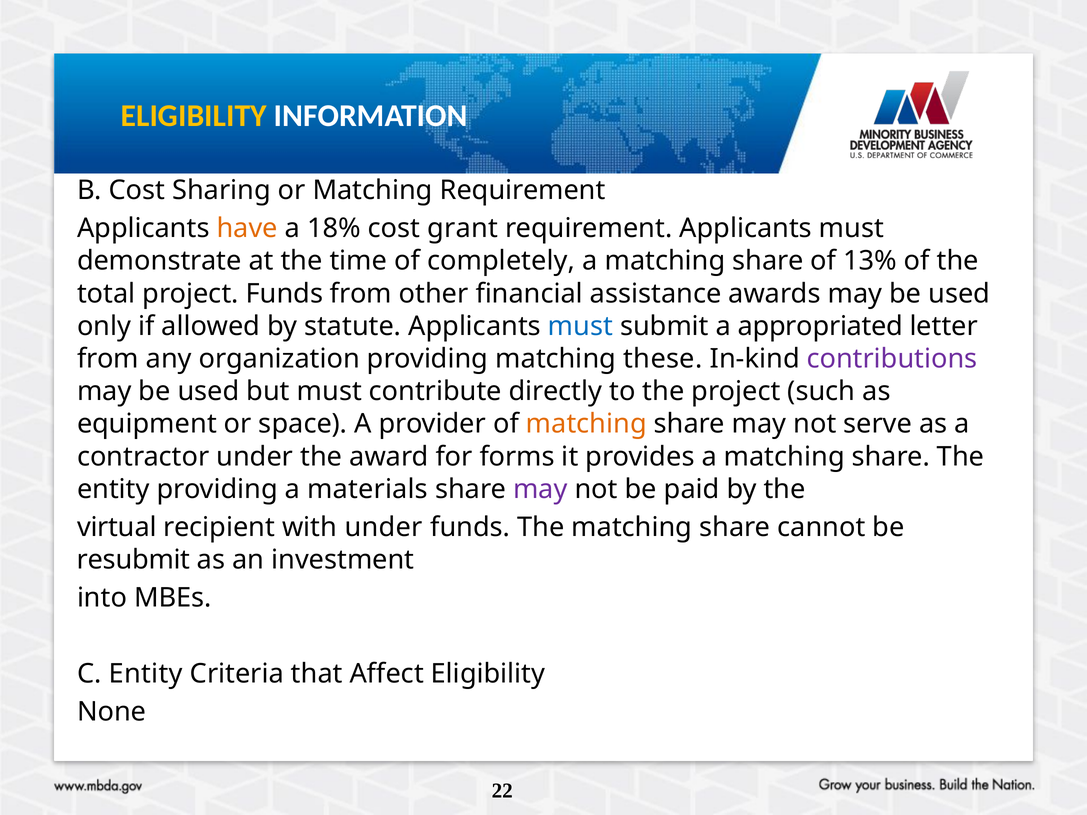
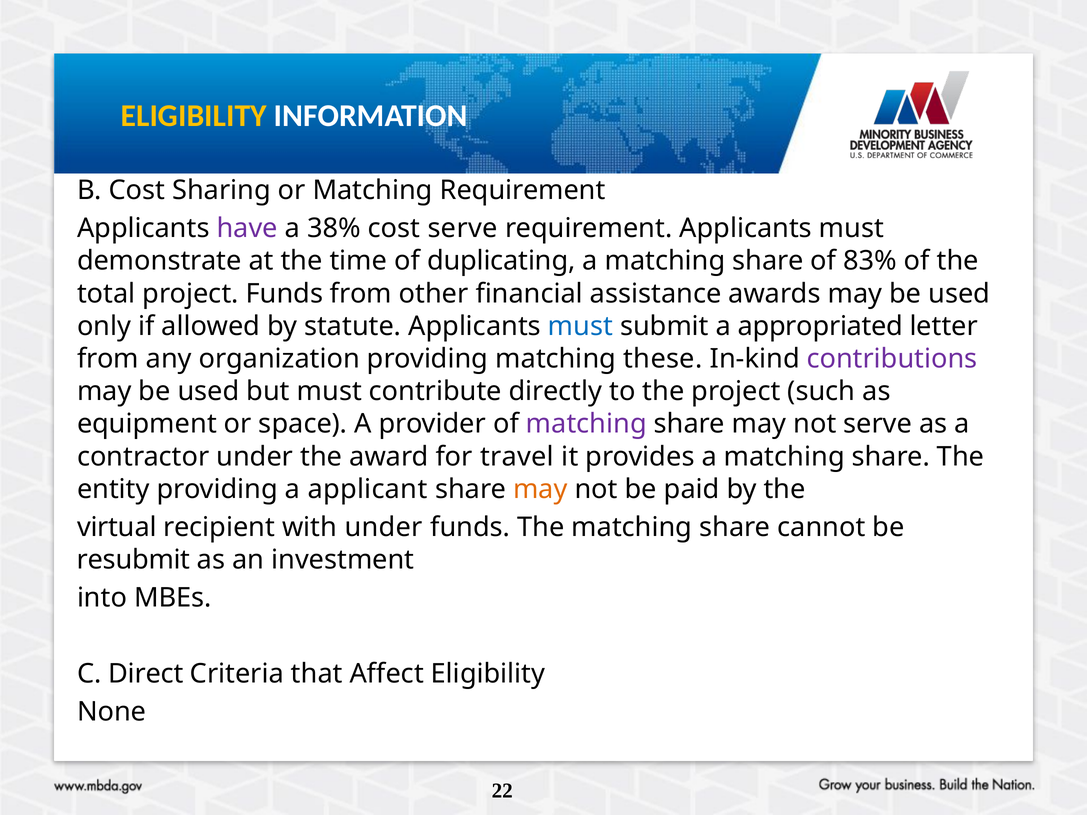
have colour: orange -> purple (247, 229)
18%: 18% -> 38% (334, 229)
cost grant: grant -> serve (463, 229)
completely: completely -> duplicating (501, 261)
13%: 13% -> 83% (870, 261)
matching colour: orange -> purple (586, 424)
forms: forms -> travel (517, 457)
materials: materials -> applicant (367, 489)
may colour: purple -> orange (540, 489)
C Entity: Entity -> Direct (146, 674)
